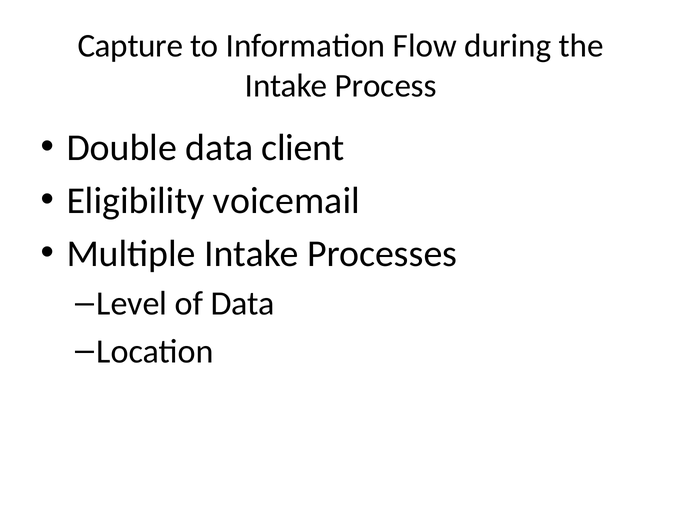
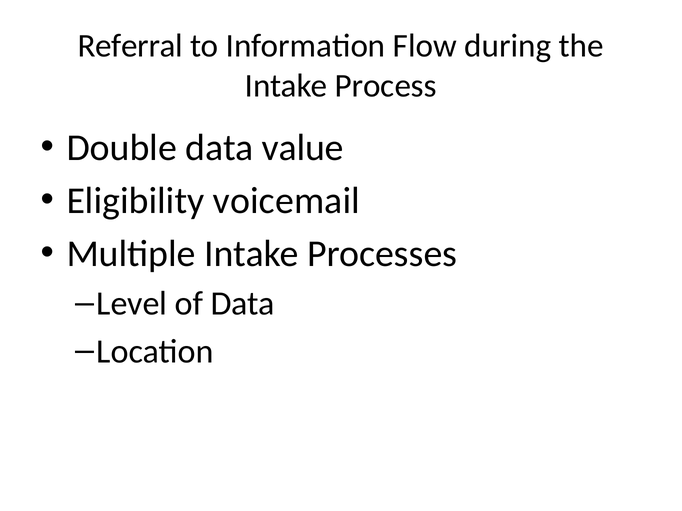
Capture: Capture -> Referral (130, 46)
client: client -> value (303, 148)
